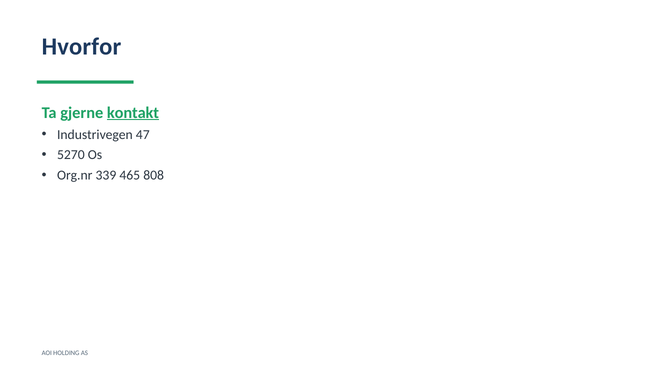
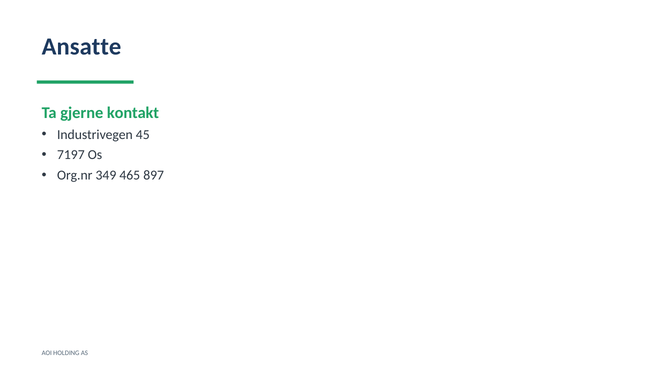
Hvorfor: Hvorfor -> Ansatte (81, 47)
kontakt underline: present -> none (133, 113)
47: 47 -> 45 (143, 135)
5270: 5270 -> 7197 (71, 155)
339: 339 -> 349 (106, 176)
808: 808 -> 897 (154, 176)
